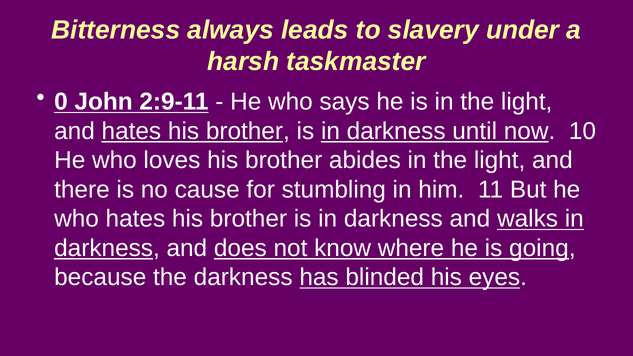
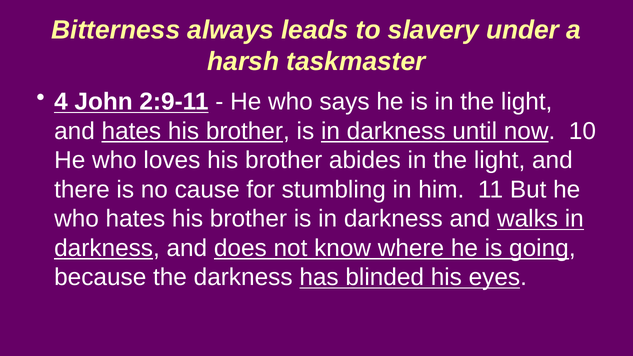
0: 0 -> 4 (61, 102)
